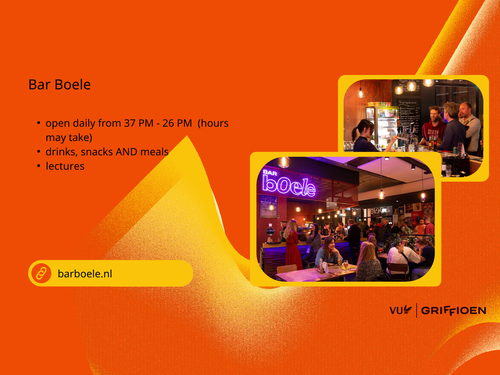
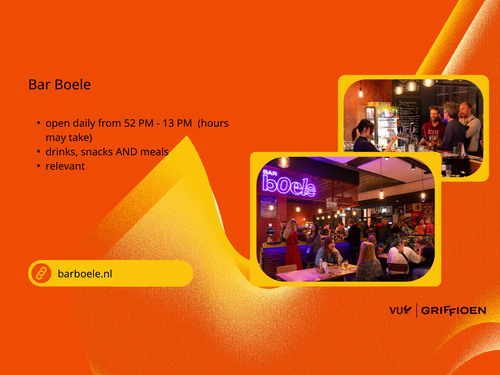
37: 37 -> 52 (130, 123)
26: 26 -> 13 (168, 123)
lectures: lectures -> relevant (65, 166)
